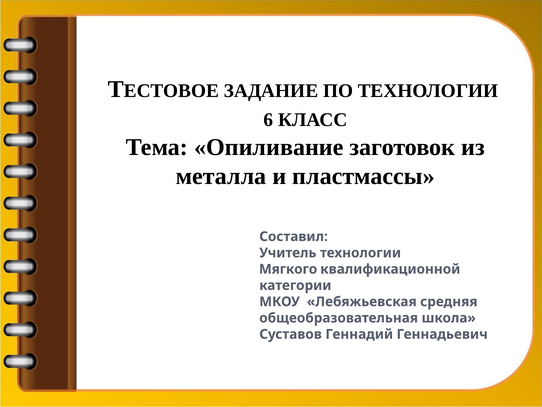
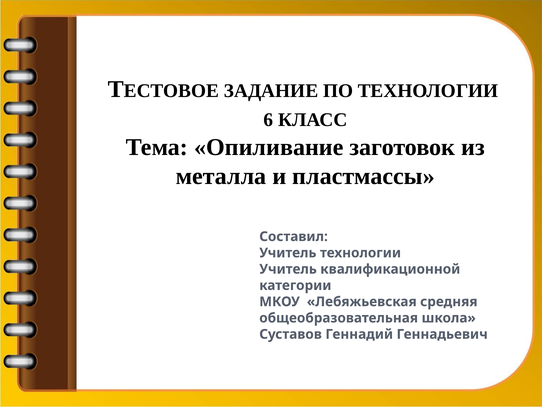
Мягкого: Мягкого -> Учитель (288, 269)
